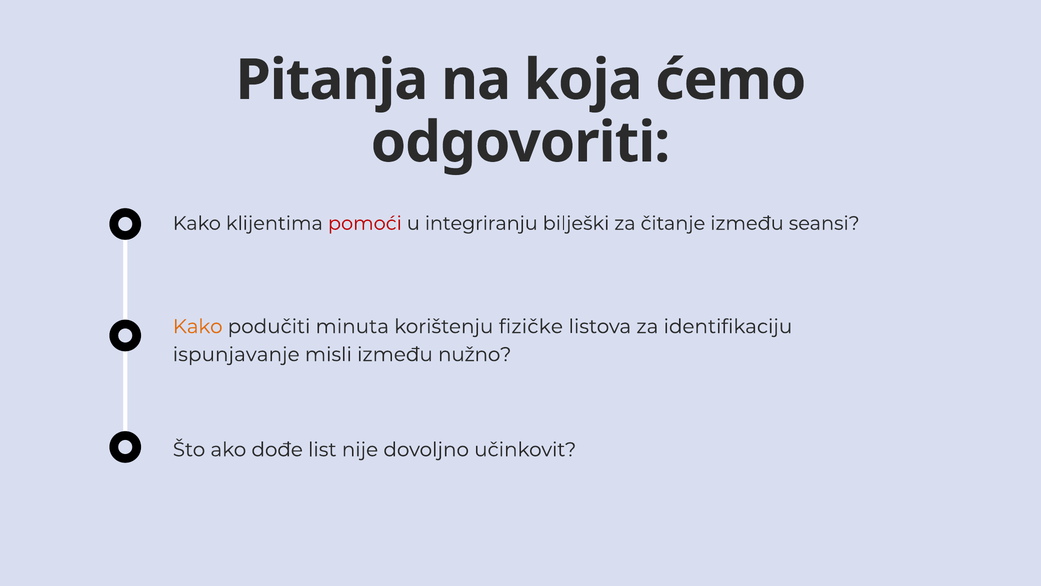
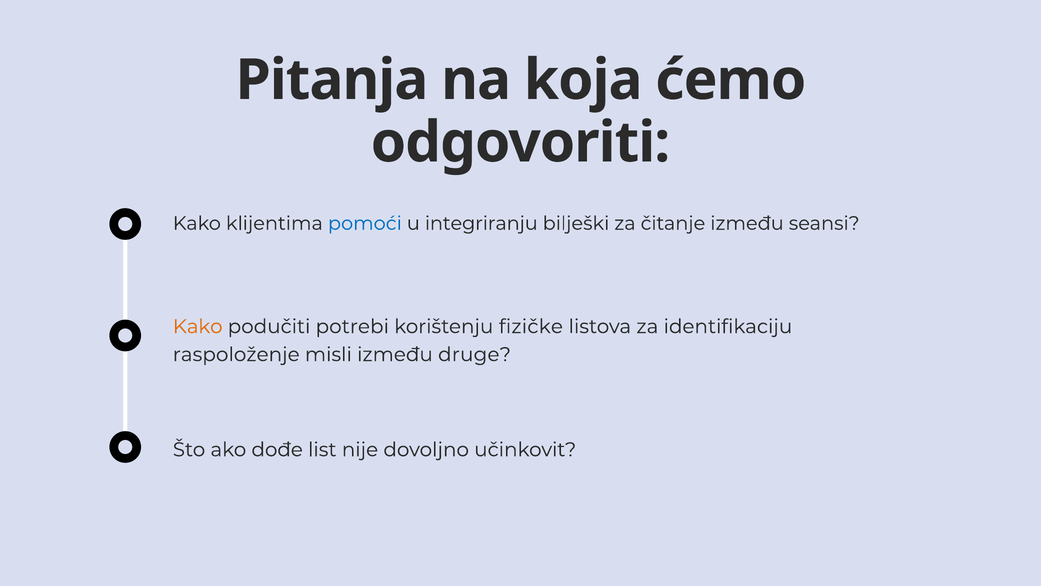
pomoći colour: red -> blue (365, 223)
minuta: minuta -> potrebi (352, 326)
ispunjavanje: ispunjavanje -> raspoloženje (236, 354)
nužno: nužno -> druge (475, 354)
